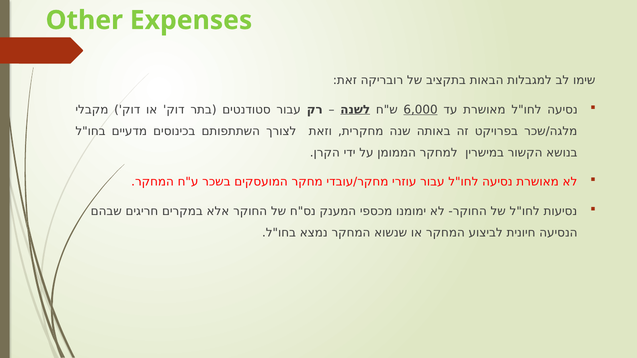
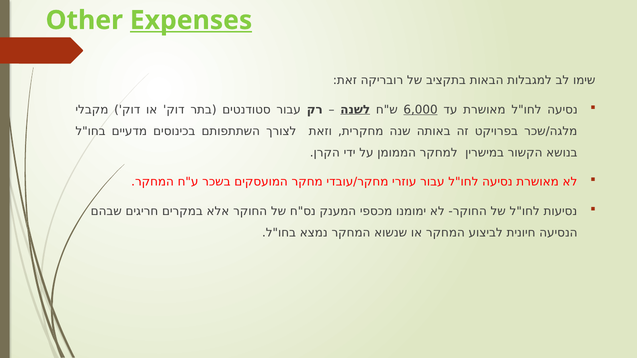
Expenses underline: none -> present (191, 20)
